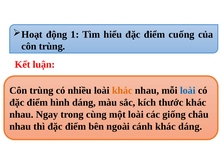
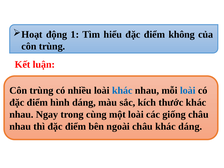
cuống: cuống -> không (182, 34)
khác colour: orange -> blue (122, 91)
ngoài cánh: cánh -> châu (142, 126)
